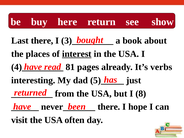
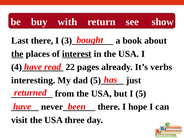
here: here -> with (67, 22)
the underline: none -> present (17, 54)
81: 81 -> 22 (70, 67)
8: 8 -> 5 (141, 94)
often: often -> three (75, 120)
